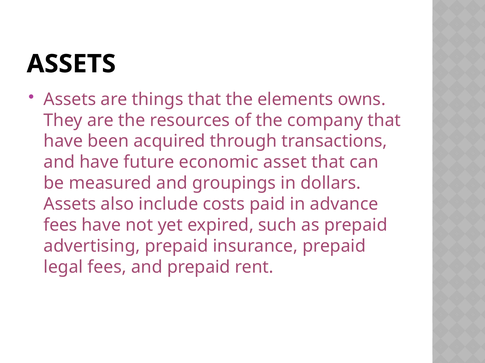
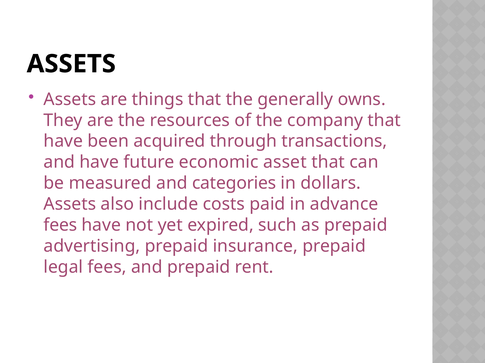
elements: elements -> generally (295, 99)
groupings: groupings -> categories (234, 184)
